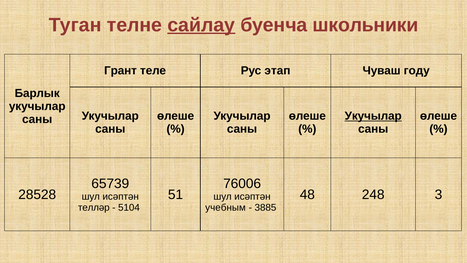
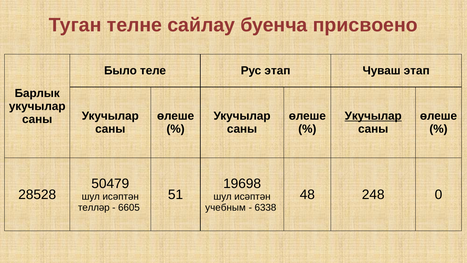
сайлау underline: present -> none (201, 25)
школьники: школьники -> присвоено (365, 25)
Грант: Грант -> Было (121, 71)
Чуваш году: году -> этап (417, 71)
65739: 65739 -> 50479 (110, 183)
76006: 76006 -> 19698 (242, 183)
3: 3 -> 0 (438, 194)
5104: 5104 -> 6605 (129, 207)
3885: 3885 -> 6338 (265, 207)
